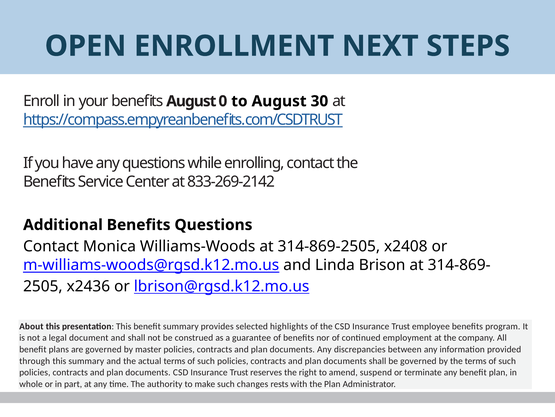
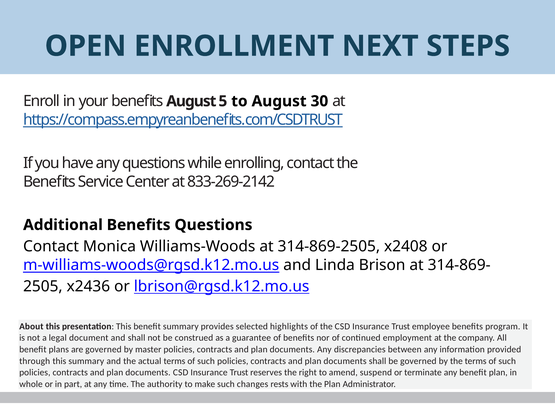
0: 0 -> 5 (223, 101)
